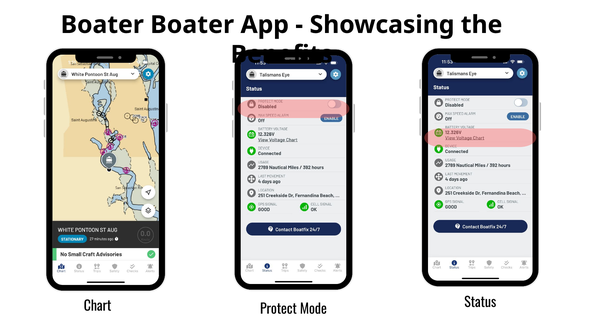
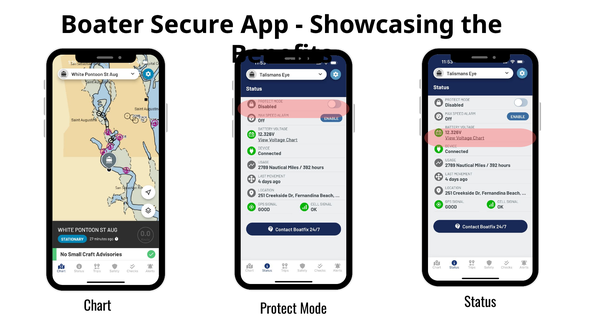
Boater Boater: Boater -> Secure (192, 25)
